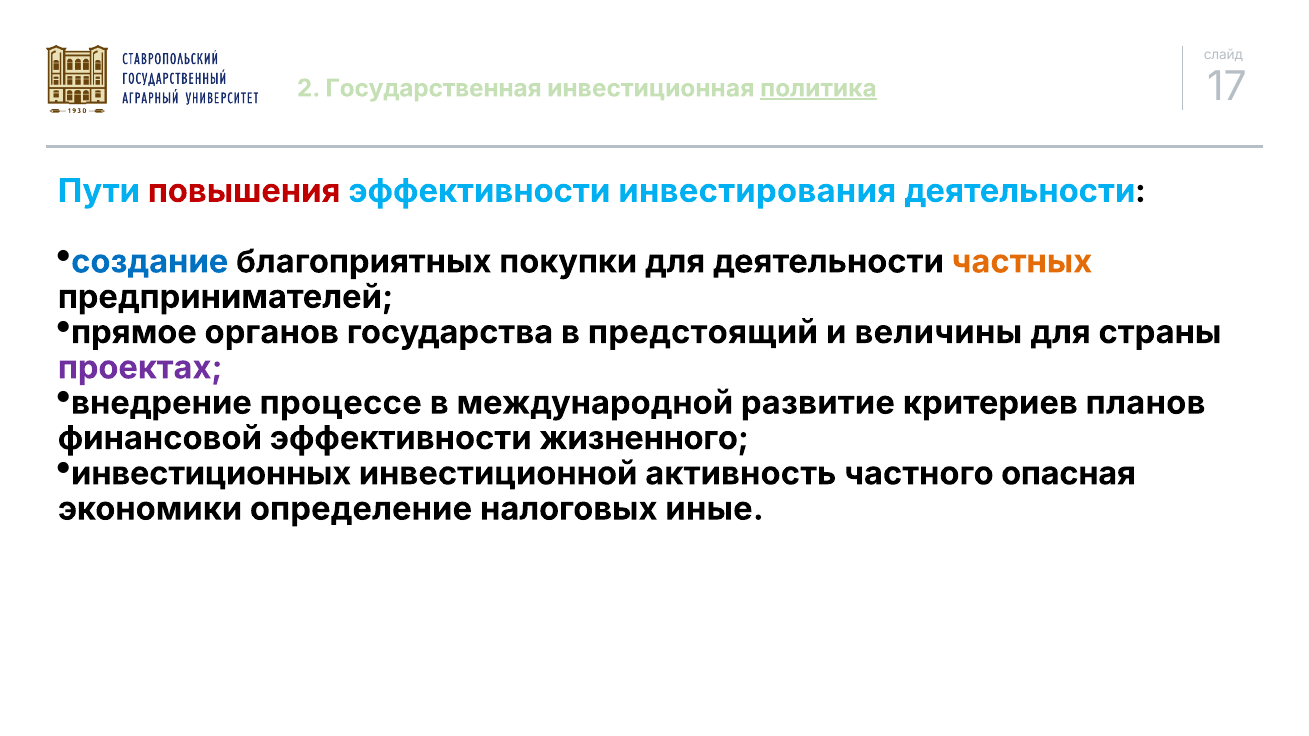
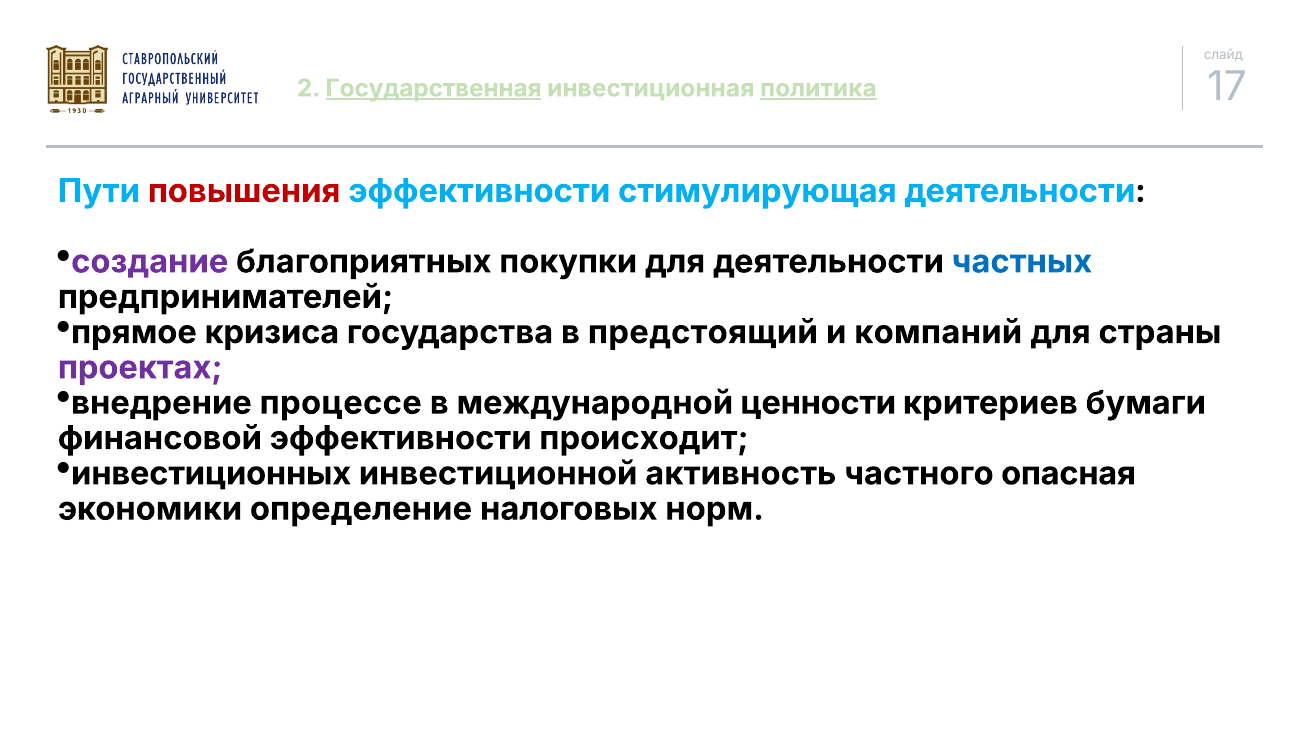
Государственная underline: none -> present (434, 88)
инвестирования: инвестирования -> стимулирующая (757, 191)
создание colour: blue -> purple (150, 262)
частных colour: orange -> blue (1022, 262)
органов: органов -> кризиса (272, 332)
величины: величины -> компаний (938, 332)
развитие: развитие -> ценности (818, 403)
планов: планов -> бумаги (1146, 403)
жизненного: жизненного -> происходит (644, 438)
иные: иные -> норм (715, 509)
